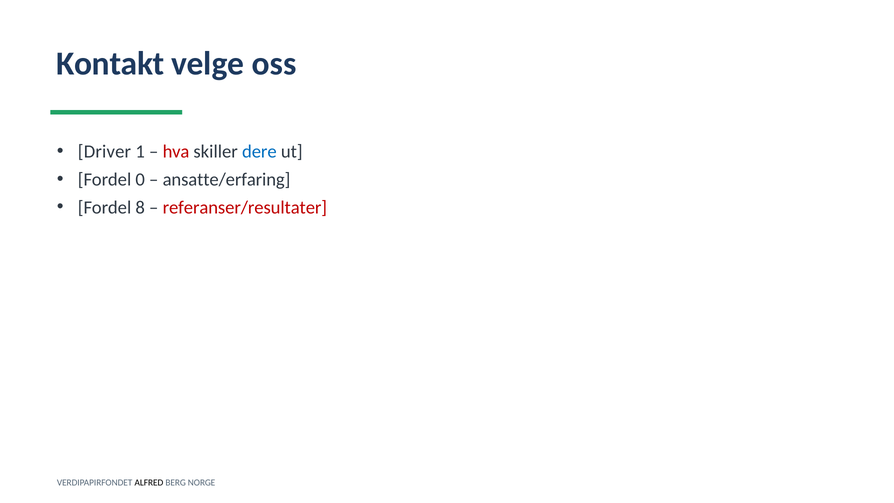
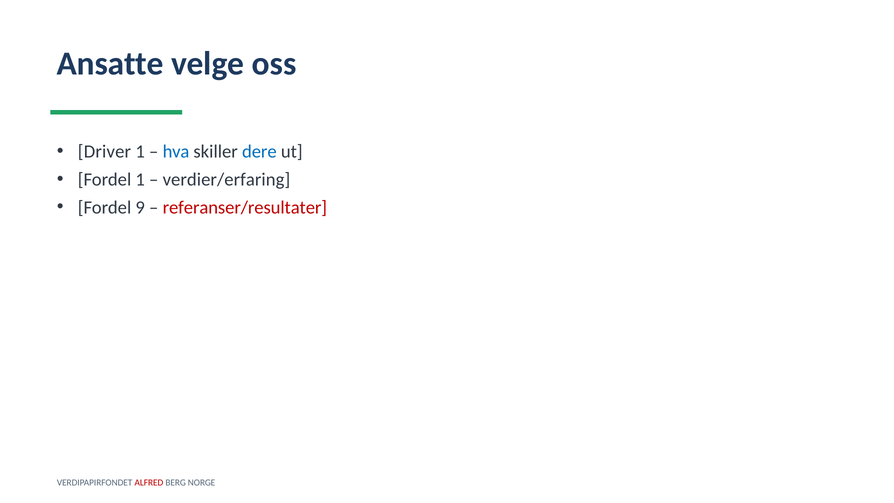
Kontakt: Kontakt -> Ansatte (110, 64)
hva colour: red -> blue (176, 151)
Fordel 0: 0 -> 1 (140, 179)
ansatte/erfaring: ansatte/erfaring -> verdier/erfaring (226, 179)
8: 8 -> 9 (140, 207)
ALFRED colour: black -> red (149, 483)
